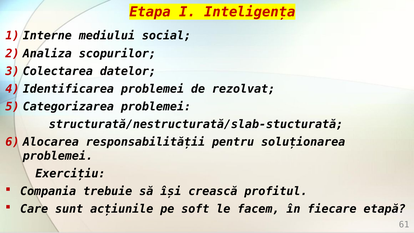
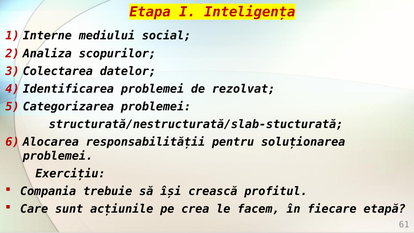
soft: soft -> crea (195, 209)
